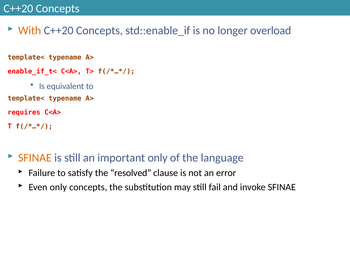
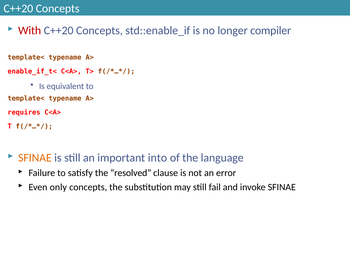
With colour: orange -> red (30, 31)
overload: overload -> compiler (271, 31)
important only: only -> into (157, 158)
